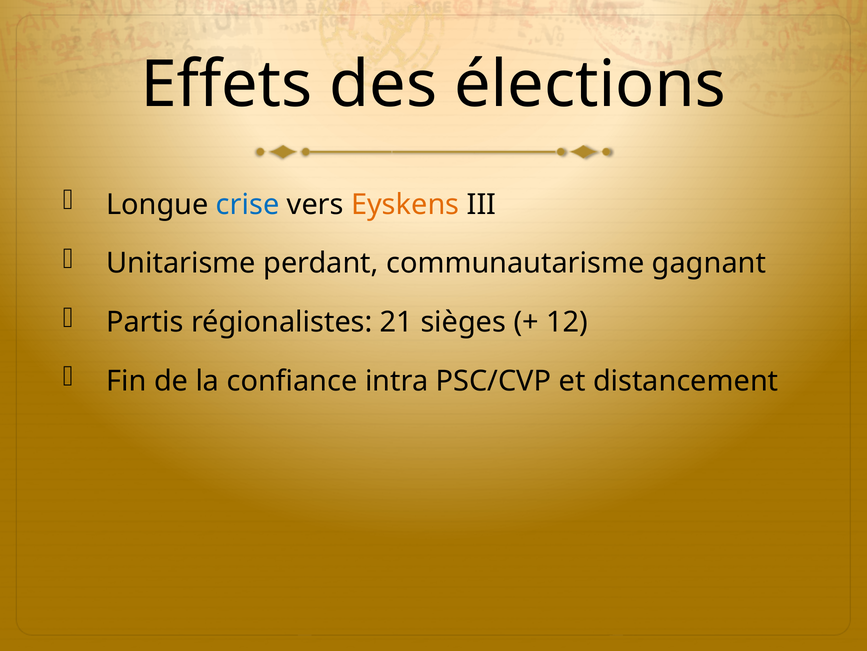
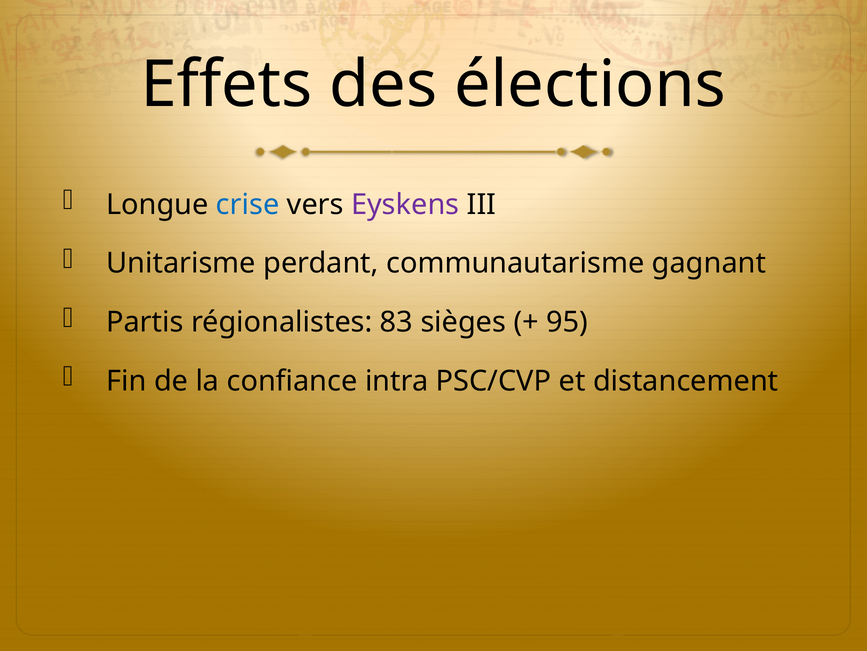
Eyskens colour: orange -> purple (405, 204)
21: 21 -> 83 (396, 322)
12: 12 -> 95 (567, 322)
